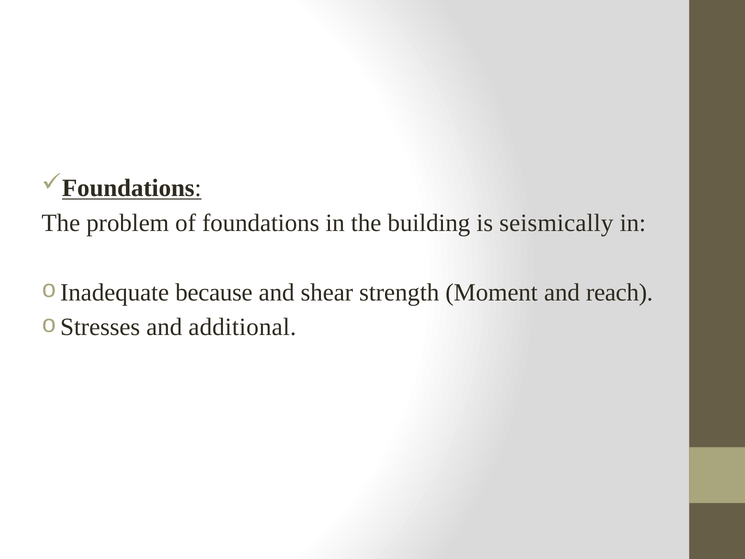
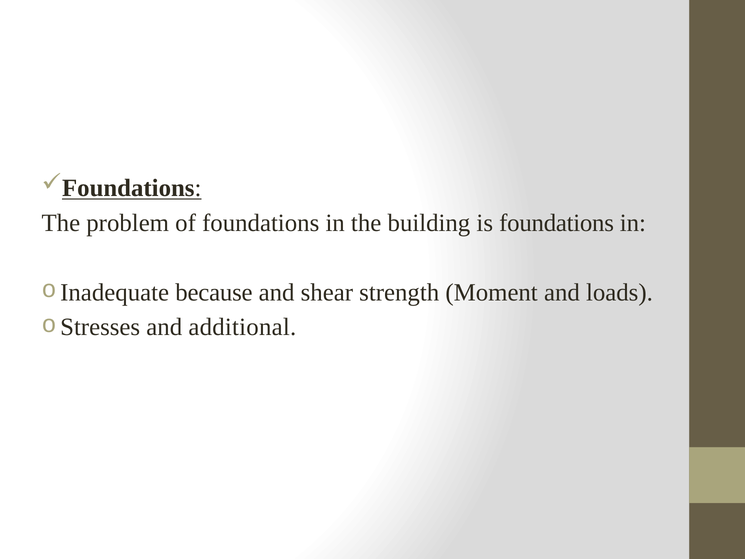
is seismically: seismically -> foundations (557, 223)
reach: reach -> loads (619, 292)
